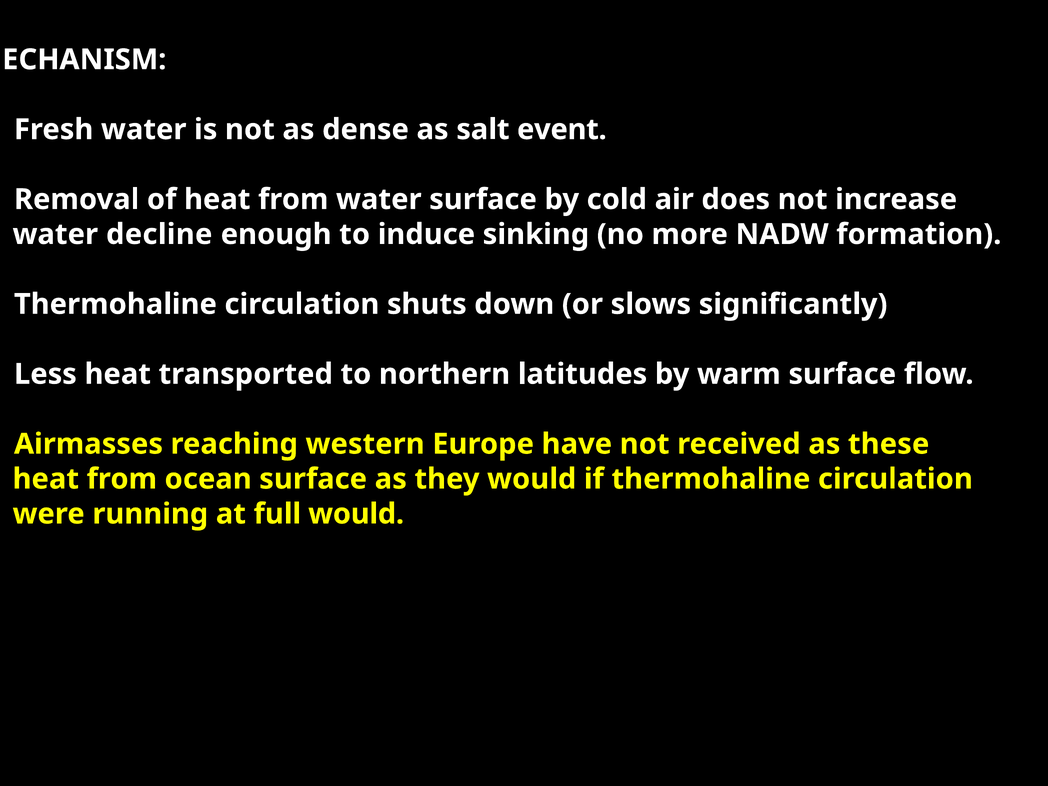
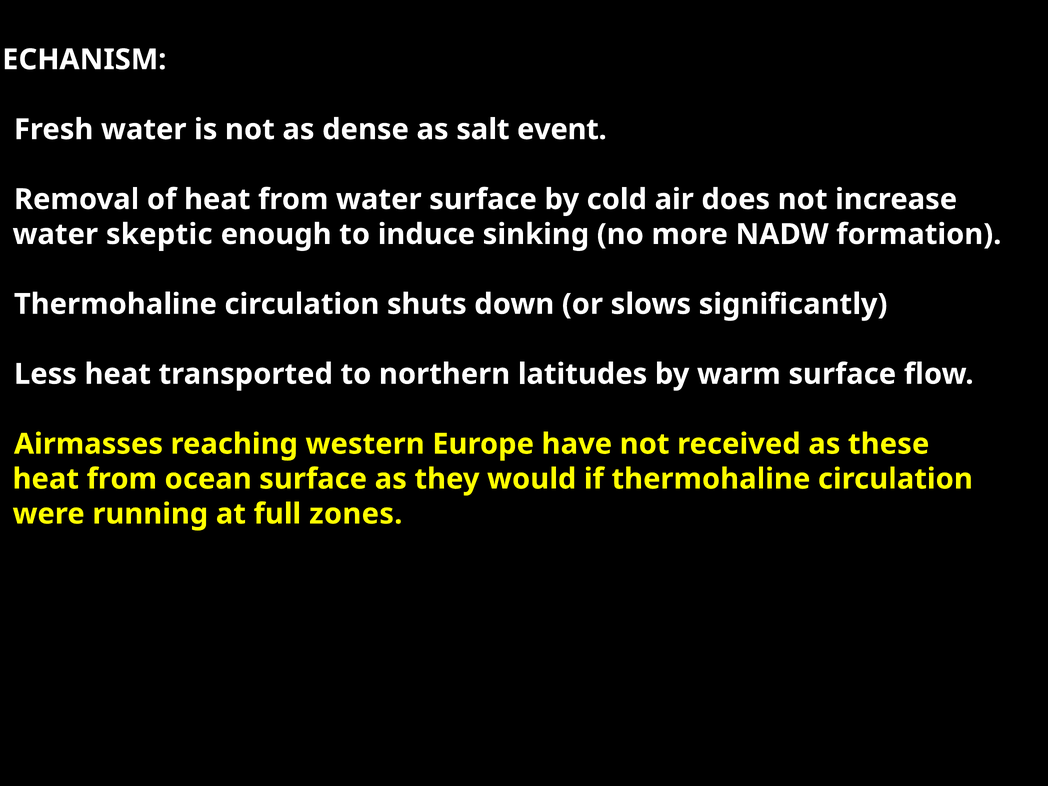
decline: decline -> skeptic (159, 234)
full would: would -> zones (356, 514)
